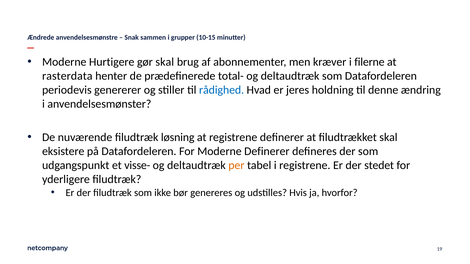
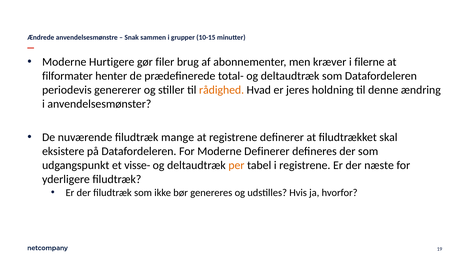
gør skal: skal -> filer (165, 62)
rasterdata: rasterdata -> filformater (67, 76)
rådighed colour: blue -> orange (222, 90)
løsning: løsning -> mange (178, 137)
stedet: stedet -> næste (379, 166)
